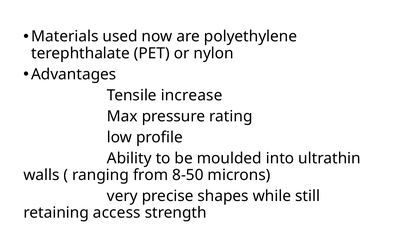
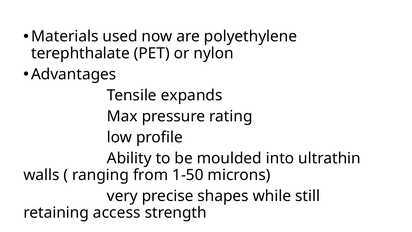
increase: increase -> expands (192, 95)
8-50: 8-50 -> 1-50 (188, 175)
